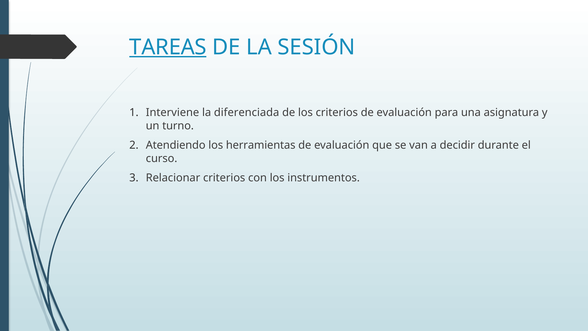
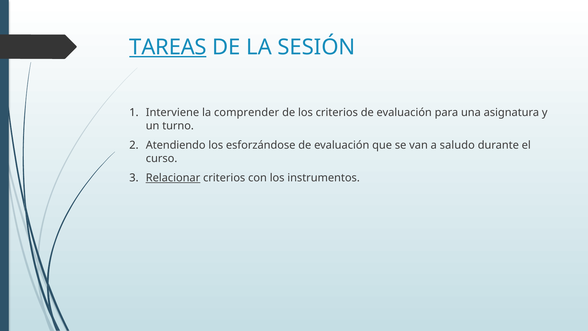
diferenciada: diferenciada -> comprender (247, 112)
herramientas: herramientas -> esforzándose (261, 145)
decidir: decidir -> saludo (457, 145)
Relacionar underline: none -> present (173, 178)
